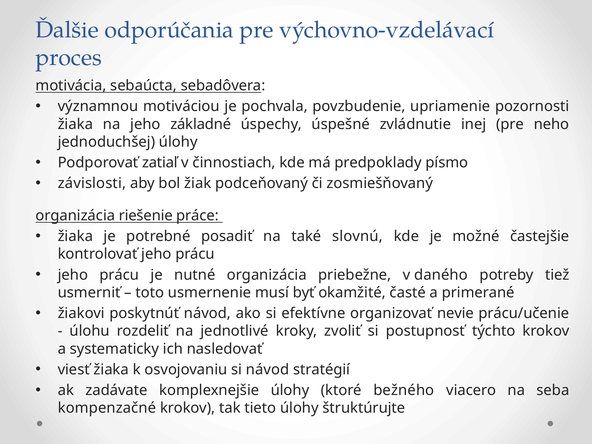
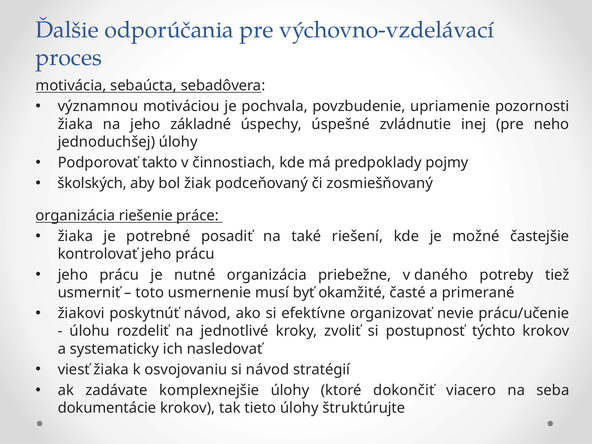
zatiaľ: zatiaľ -> takto (160, 163)
písmo: písmo -> pojmy (447, 163)
závislosti: závislosti -> školských (92, 183)
slovnú: slovnú -> riešení (357, 236)
bežného: bežného -> dokončiť (404, 390)
kompenzačné: kompenzačné -> dokumentácie (107, 408)
